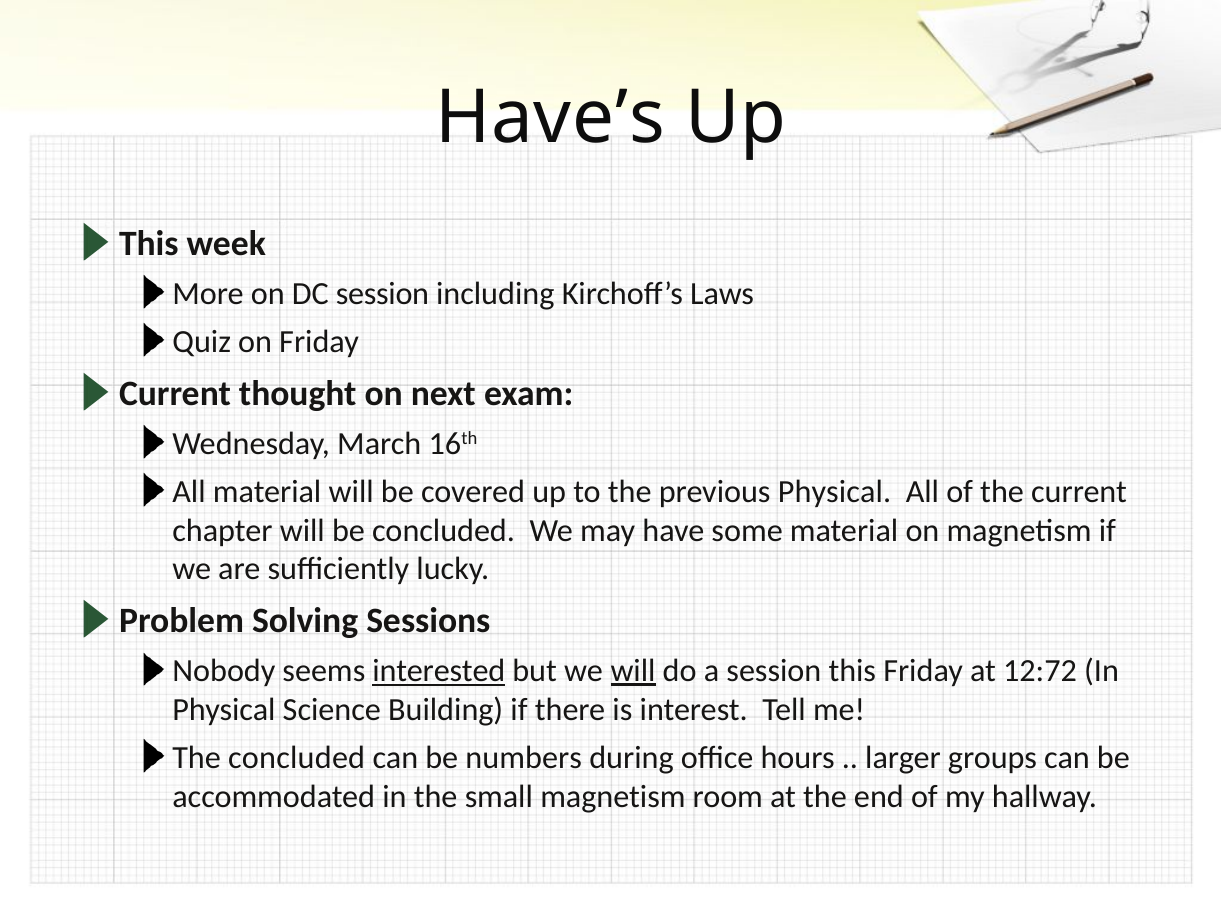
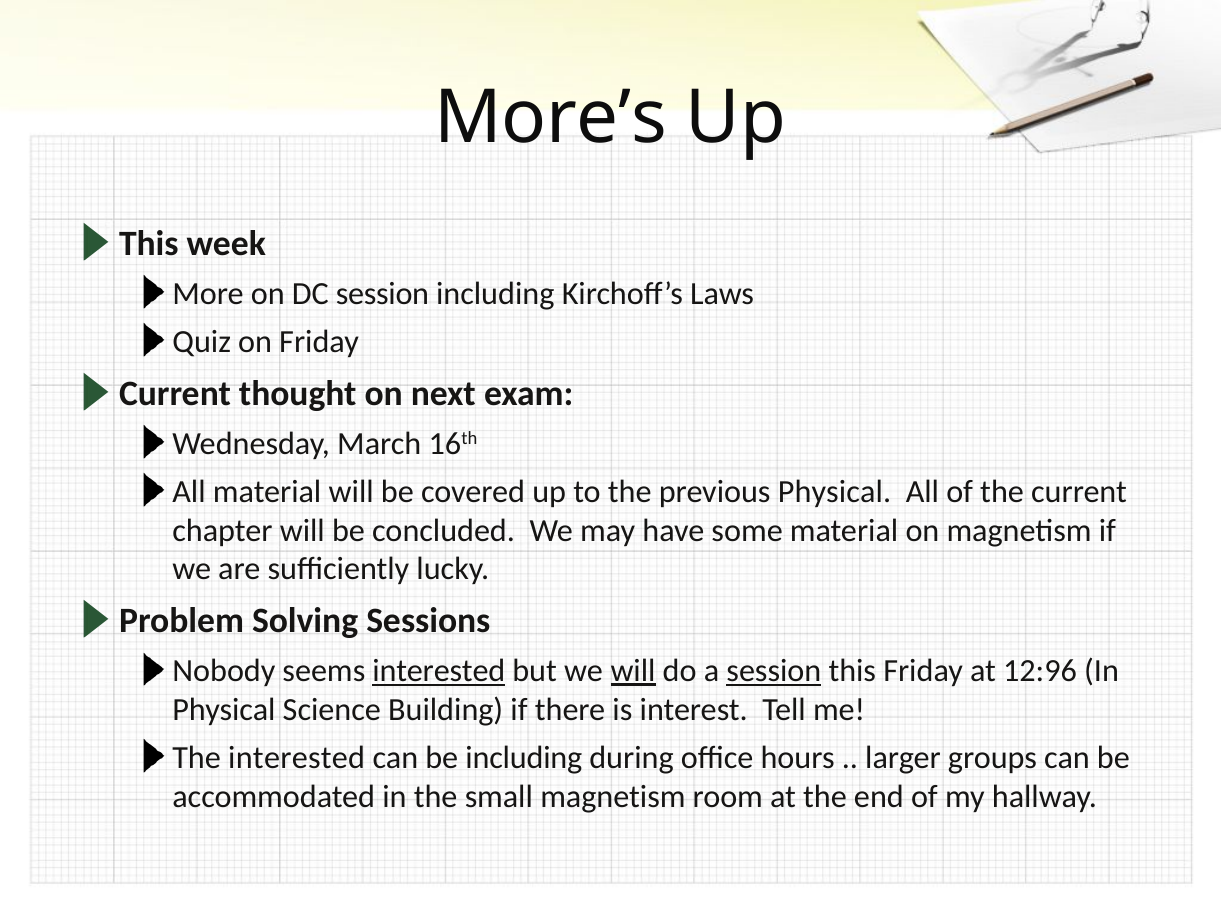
Have’s: Have’s -> More’s (551, 118)
session underline: none -> present (774, 671)
12:72: 12:72 -> 12:96 (1040, 671)
The concluded: concluded -> interested (297, 758)
be numbers: numbers -> including (524, 758)
